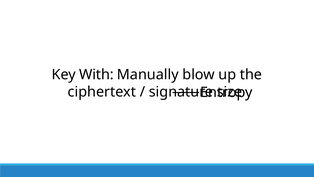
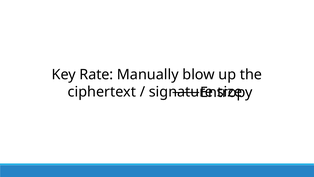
With: With -> Rate (96, 74)
